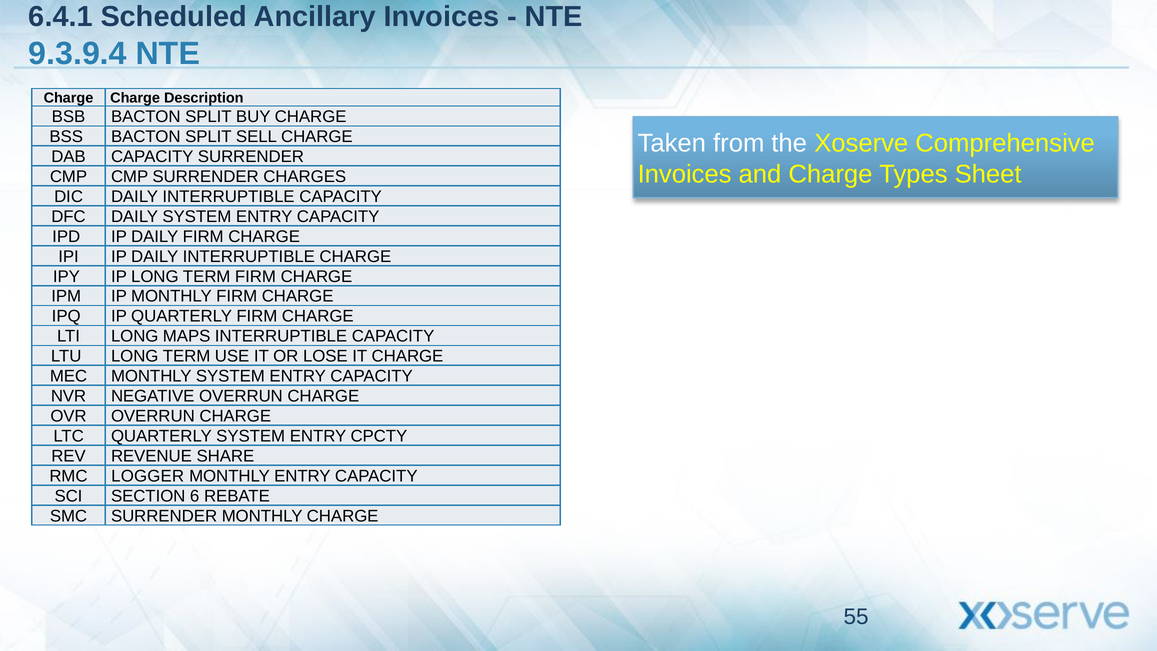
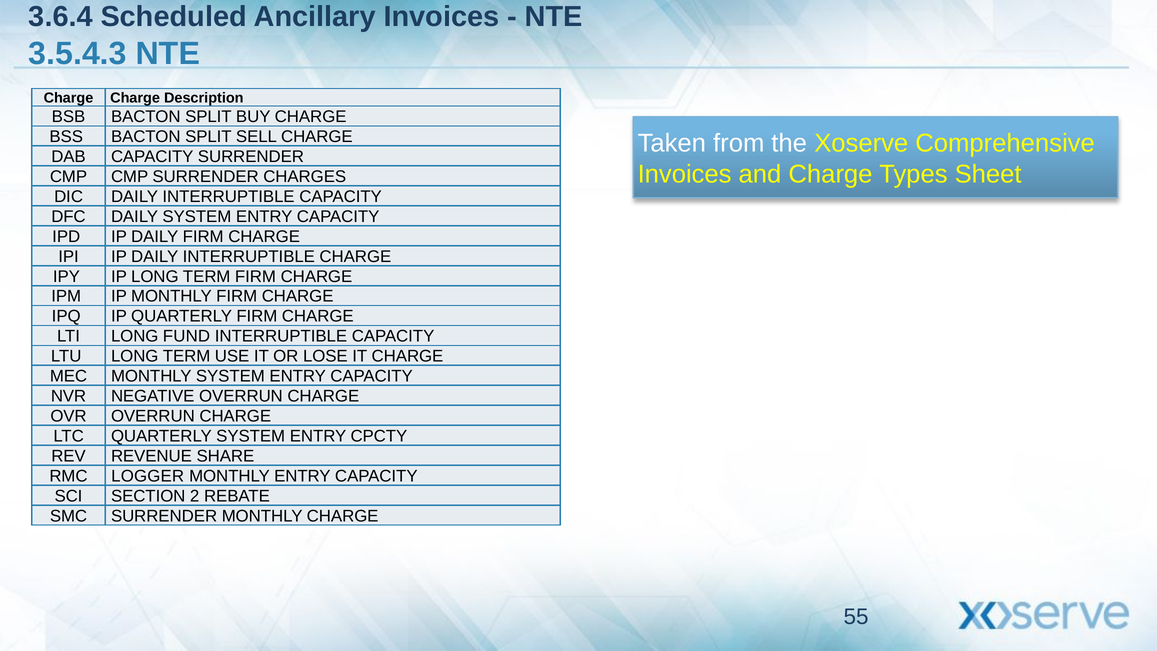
6.4.1: 6.4.1 -> 3.6.4 (61, 17)
9.3.9.4: 9.3.9.4 -> 3.5.4.3 (78, 54)
MAPS: MAPS -> FUND (187, 336)
6: 6 -> 2 (195, 496)
